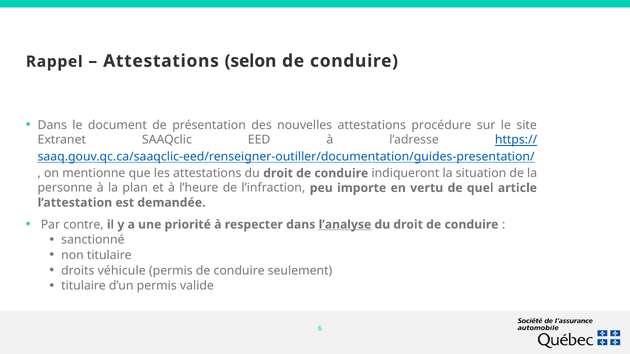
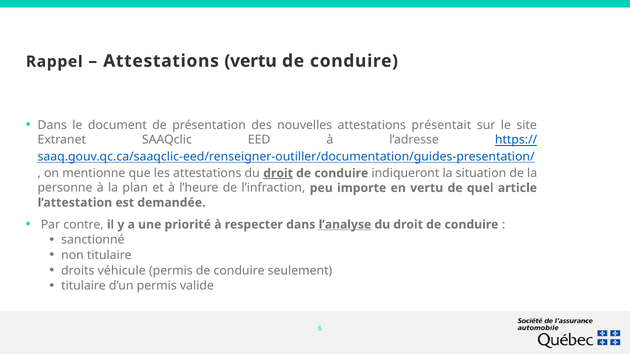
Attestations selon: selon -> vertu (251, 61)
procédure: procédure -> présentait (441, 125)
droit underline: none -> present (278, 173)
